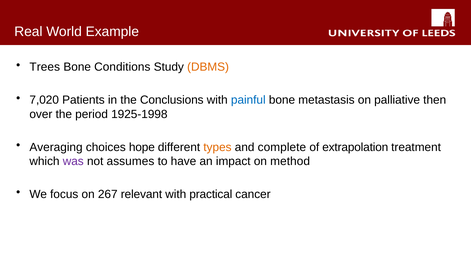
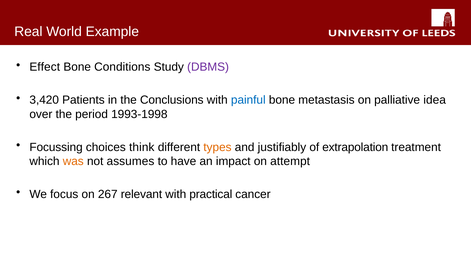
Trees: Trees -> Effect (45, 67)
DBMS colour: orange -> purple (208, 67)
7,020: 7,020 -> 3,420 (44, 100)
then: then -> idea (435, 100)
1925-1998: 1925-1998 -> 1993-1998 (139, 114)
Averaging: Averaging -> Focussing (56, 147)
hope: hope -> think (142, 147)
complete: complete -> justifiably (282, 147)
was colour: purple -> orange (73, 161)
method: method -> attempt (290, 161)
